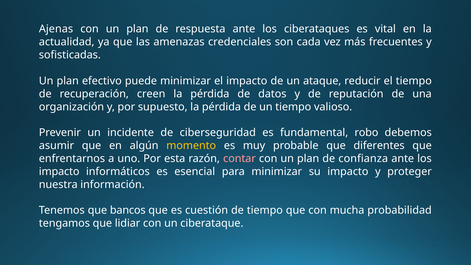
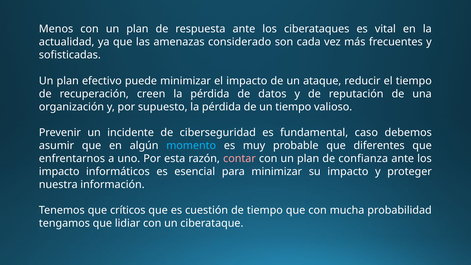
Ajenas: Ajenas -> Menos (56, 29)
credenciales: credenciales -> considerado (240, 42)
robo: robo -> caso (366, 133)
momento colour: yellow -> light blue (191, 146)
bancos: bancos -> críticos (128, 210)
